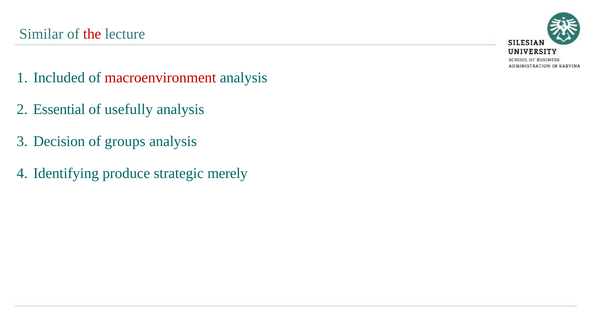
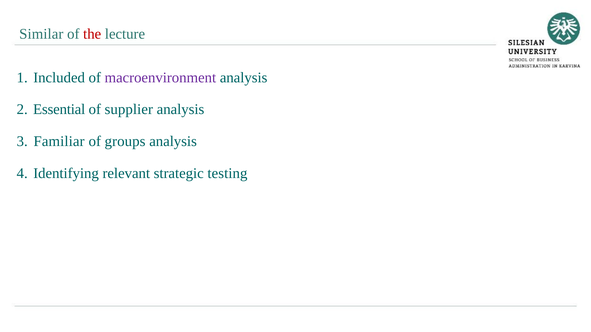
macroenvironment colour: red -> purple (160, 78)
usefully: usefully -> supplier (129, 110)
Decision: Decision -> Familiar (59, 141)
produce: produce -> relevant (126, 173)
merely: merely -> testing (227, 173)
